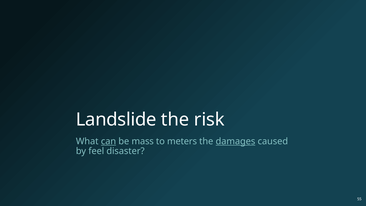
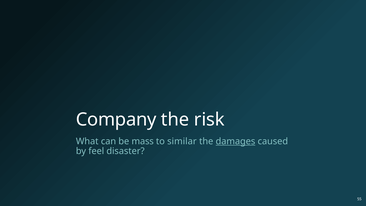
Landslide: Landslide -> Company (116, 119)
can underline: present -> none (108, 141)
meters: meters -> similar (182, 141)
